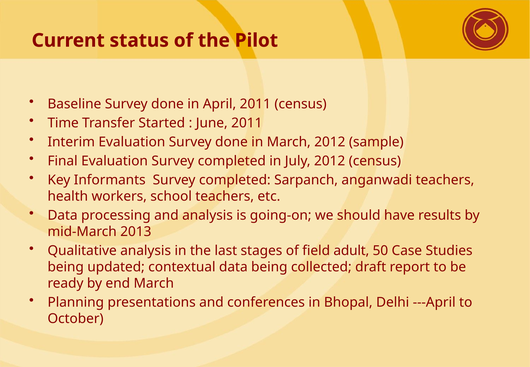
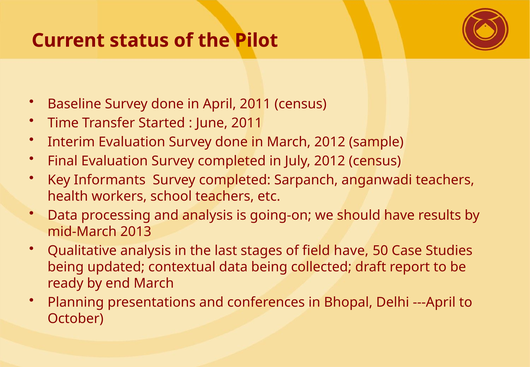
field adult: adult -> have (351, 251)
